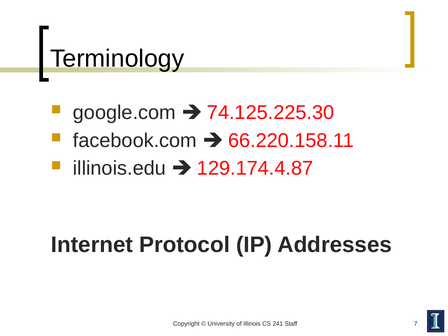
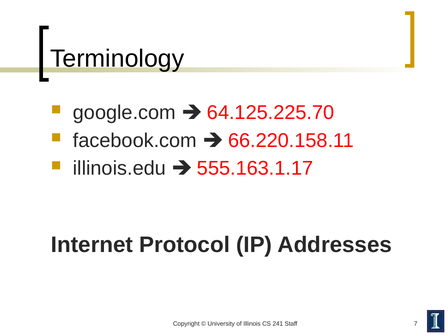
74.125.225.30: 74.125.225.30 -> 64.125.225.70 (271, 113)
129.174.4.87: 129.174.4.87 -> 555.163.1.17 (255, 168)
